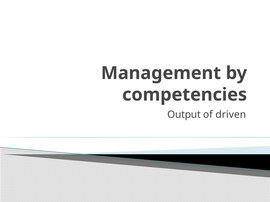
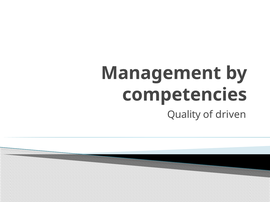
Output: Output -> Quality (184, 115)
